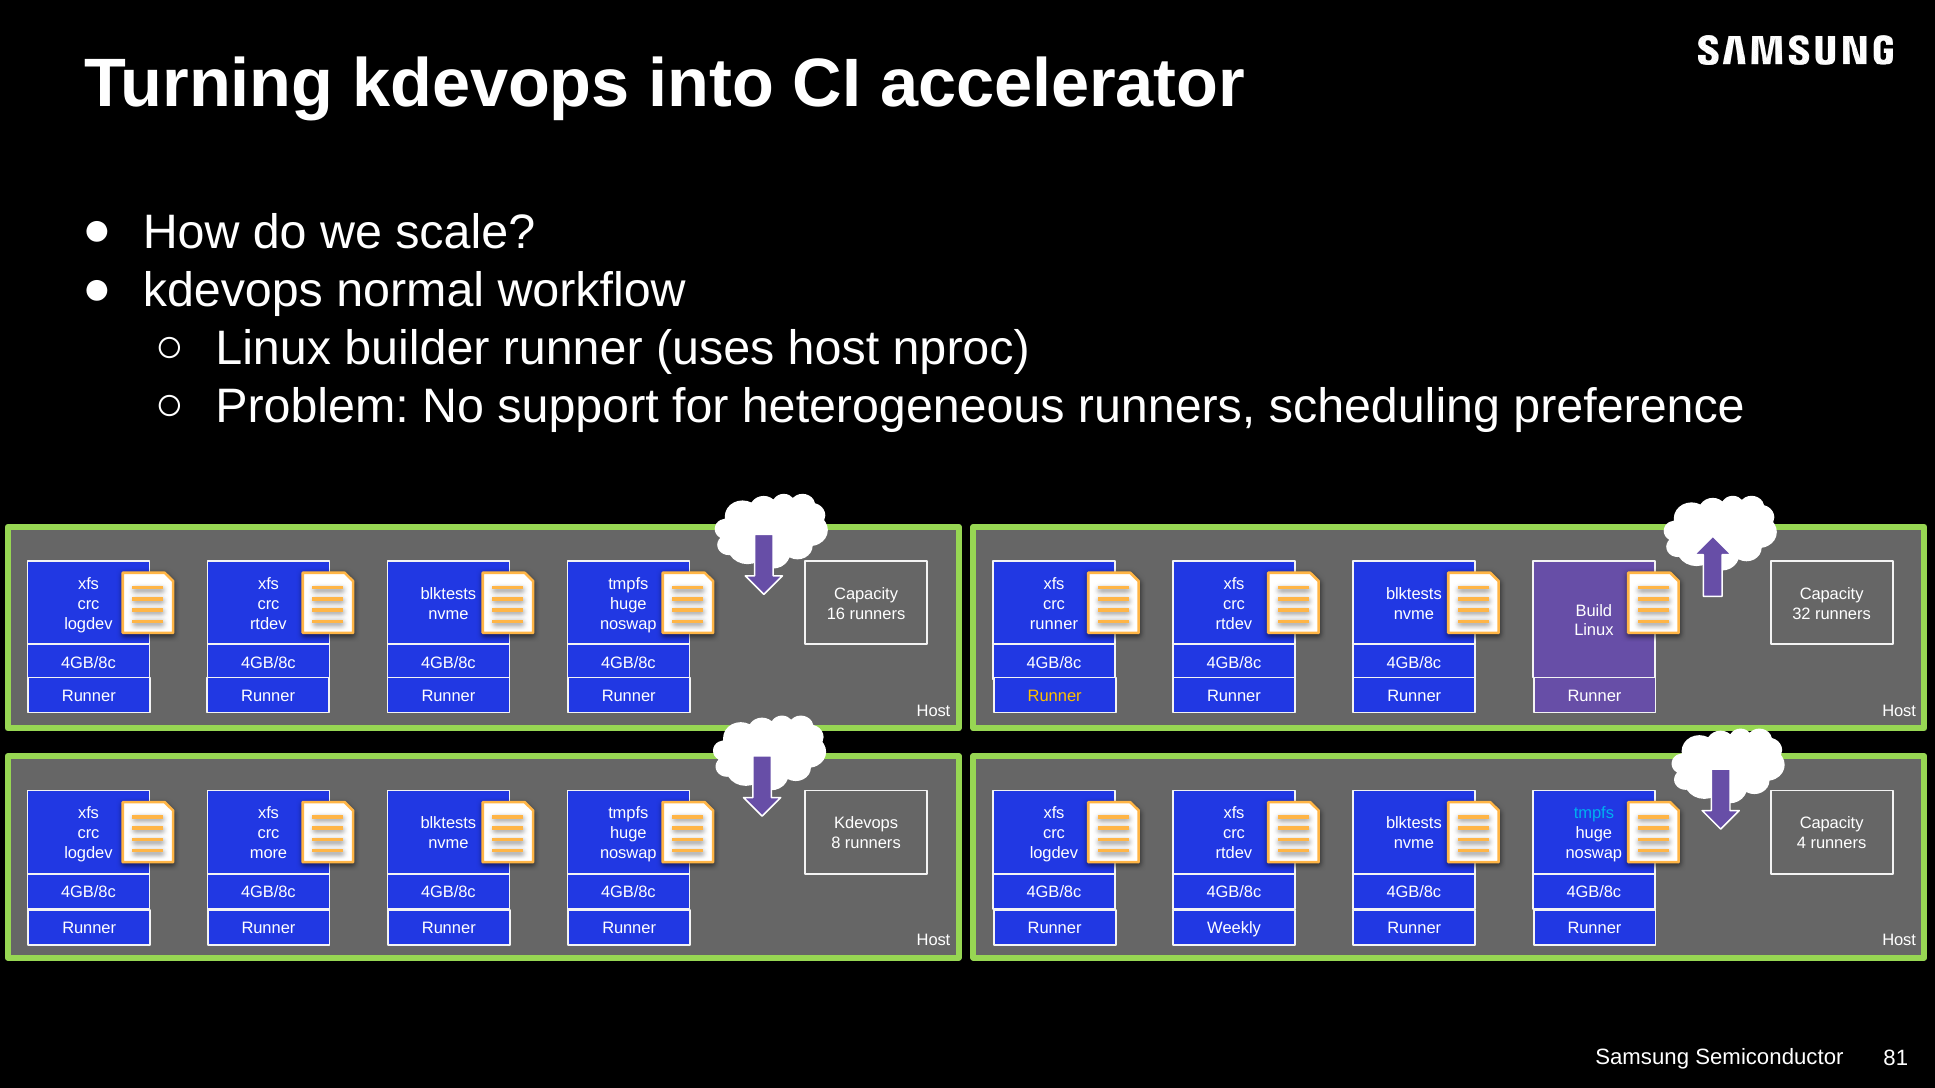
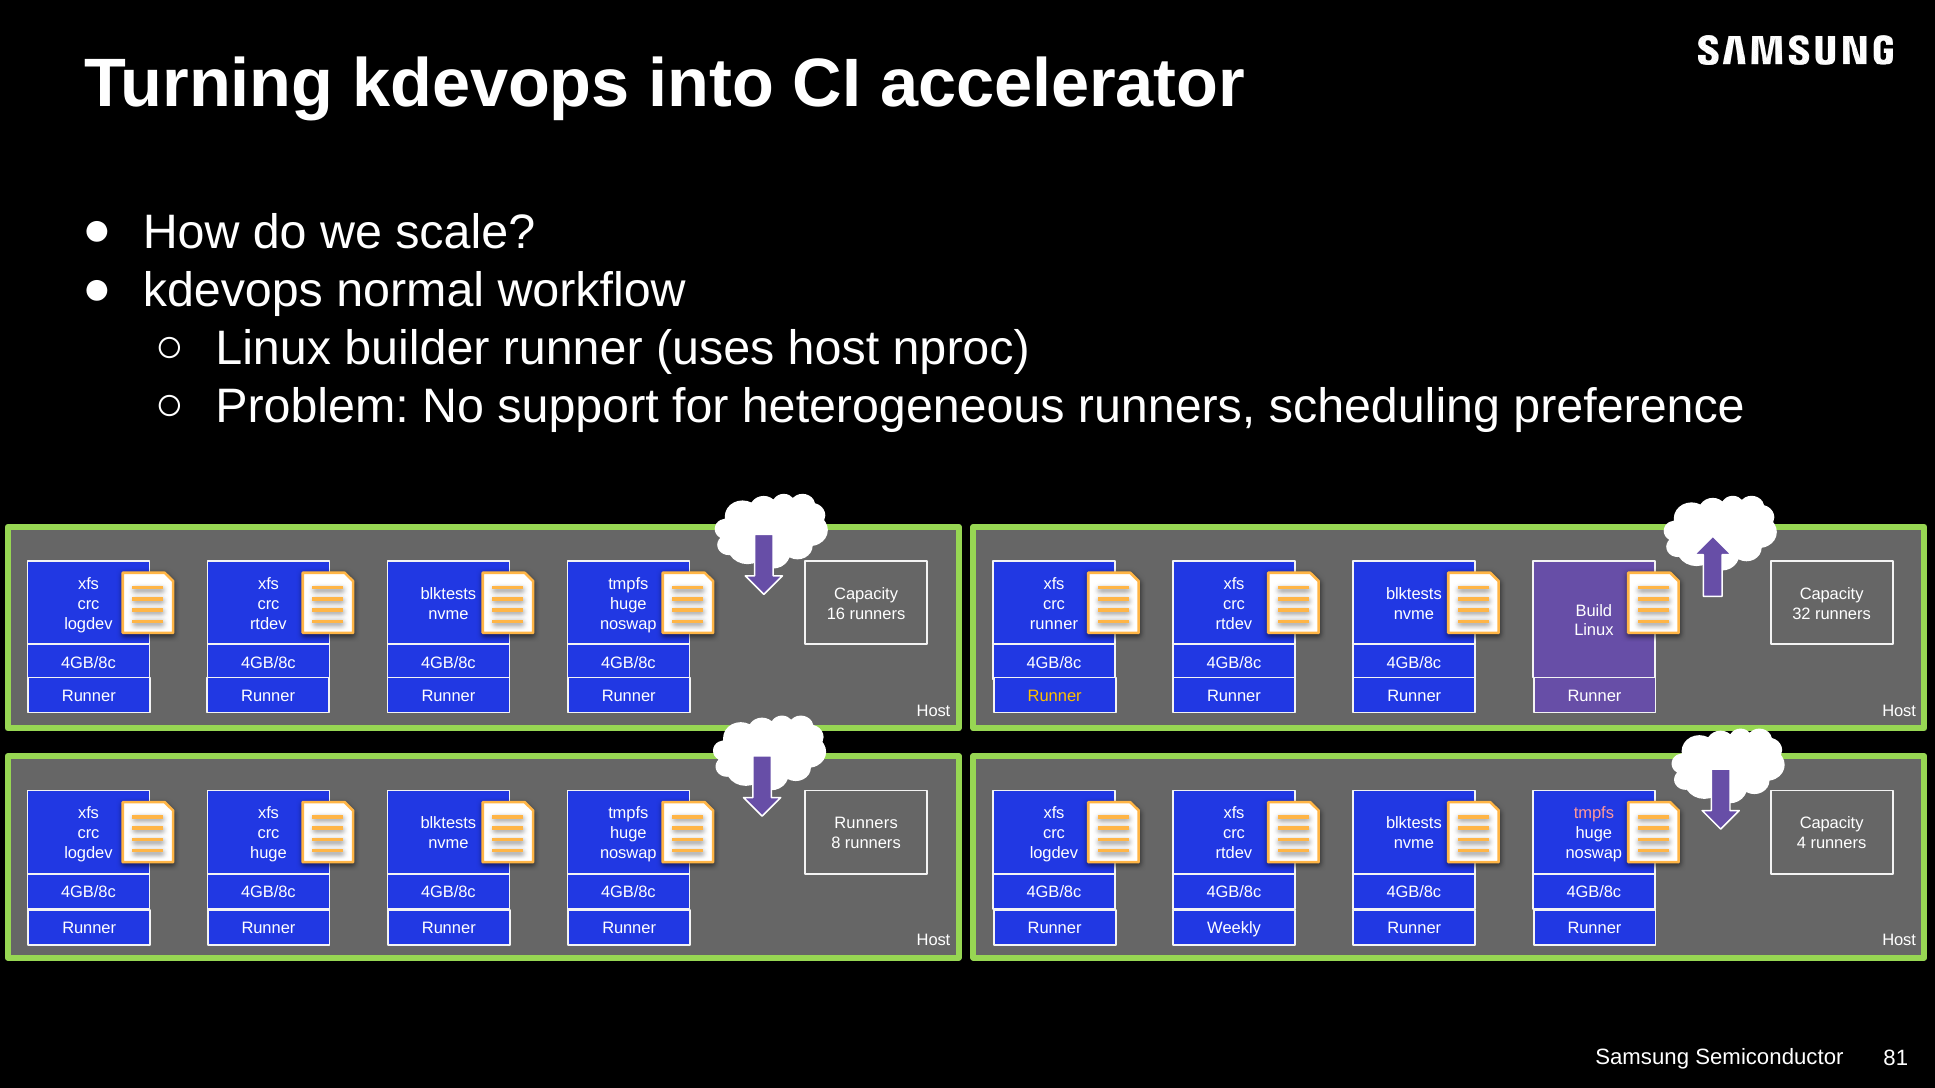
tmpfs colour: light blue -> pink (1594, 814)
Kdevops: Kdevops -> Runners (866, 824)
more: more -> huge (268, 853)
